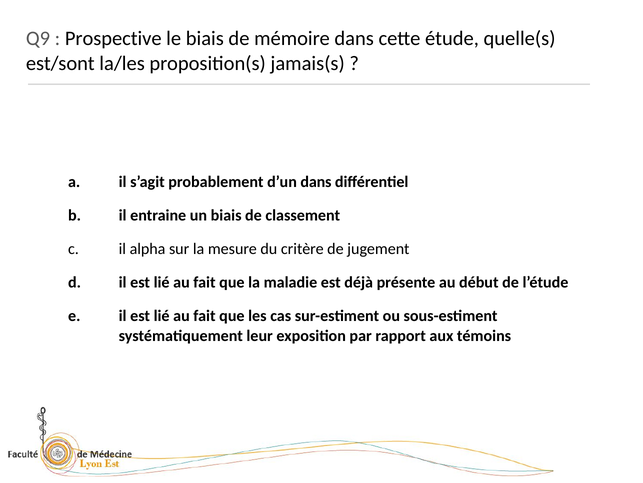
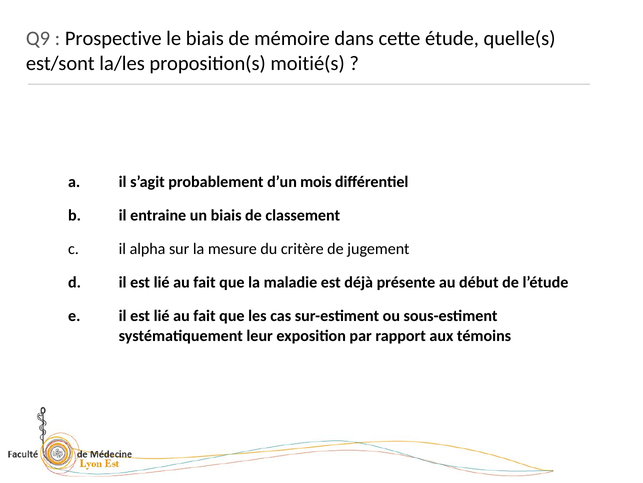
jamais(s: jamais(s -> moitié(s (308, 63)
d’un dans: dans -> mois (316, 181)
